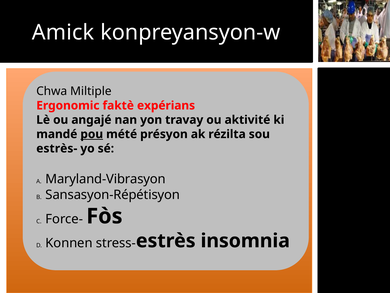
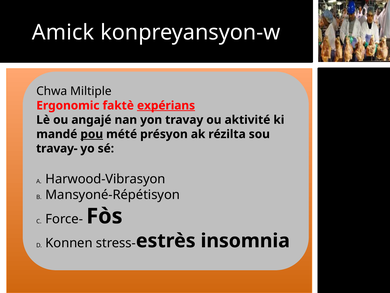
expérians underline: none -> present (166, 105)
estrès-: estrès- -> travay- (57, 148)
Maryland-Vibrasyon: Maryland-Vibrasyon -> Harwood-Vibrasyon (105, 179)
Sansasyon-Répétisyon: Sansasyon-Répétisyon -> Mansyoné-Répétisyon (113, 194)
